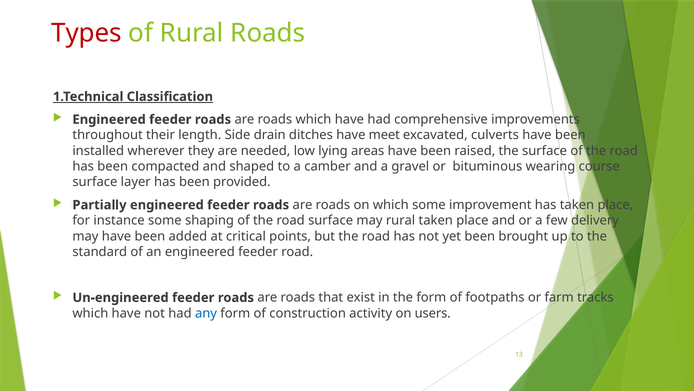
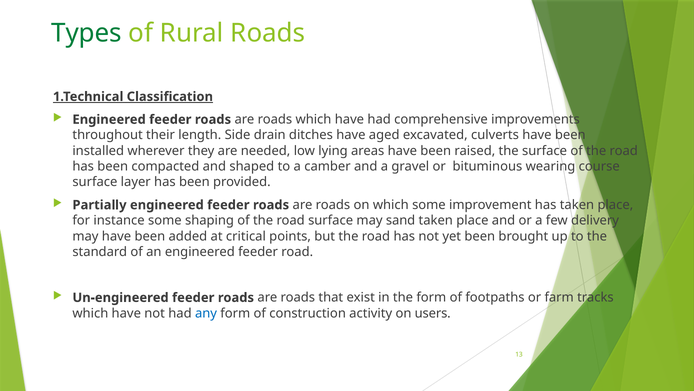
Types colour: red -> green (87, 33)
meet: meet -> aged (384, 135)
may rural: rural -> sand (401, 220)
